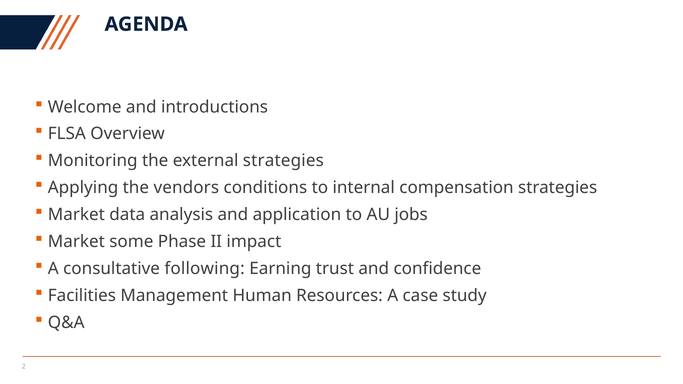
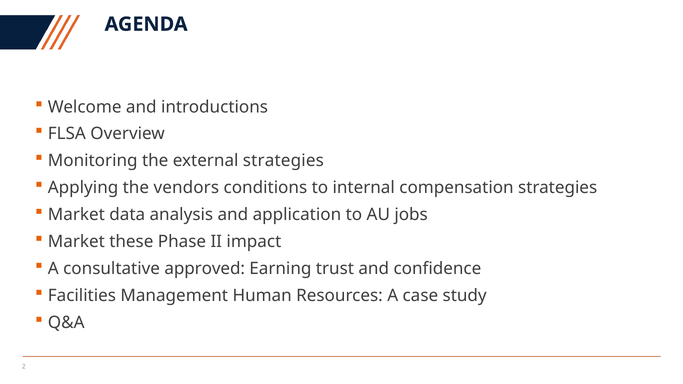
some: some -> these (131, 242)
following: following -> approved (205, 269)
